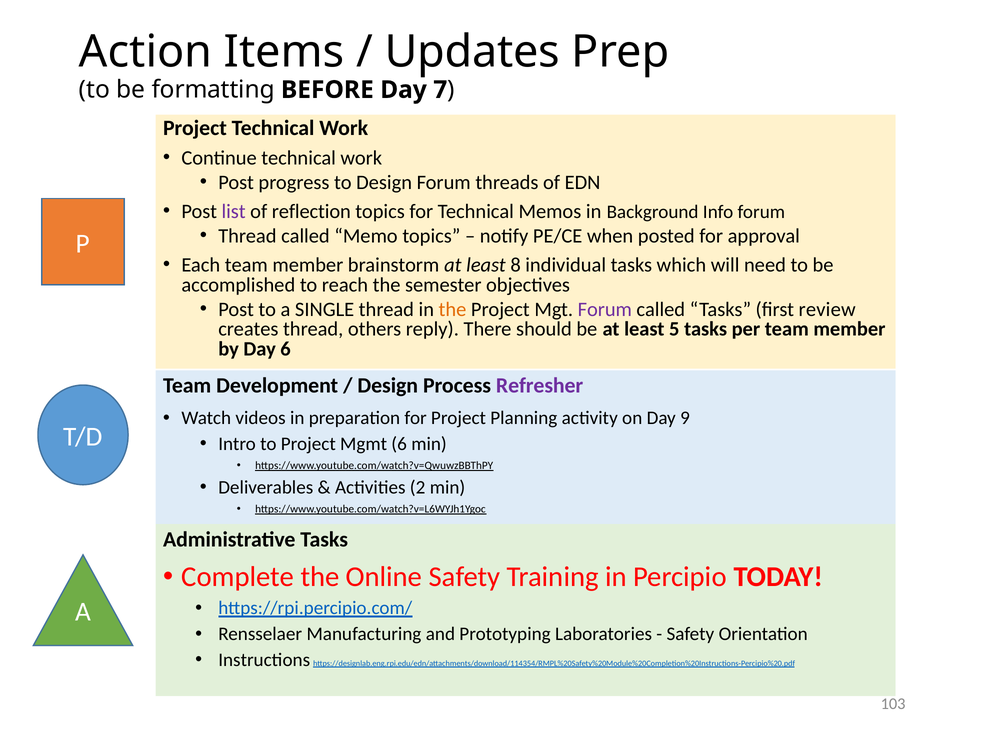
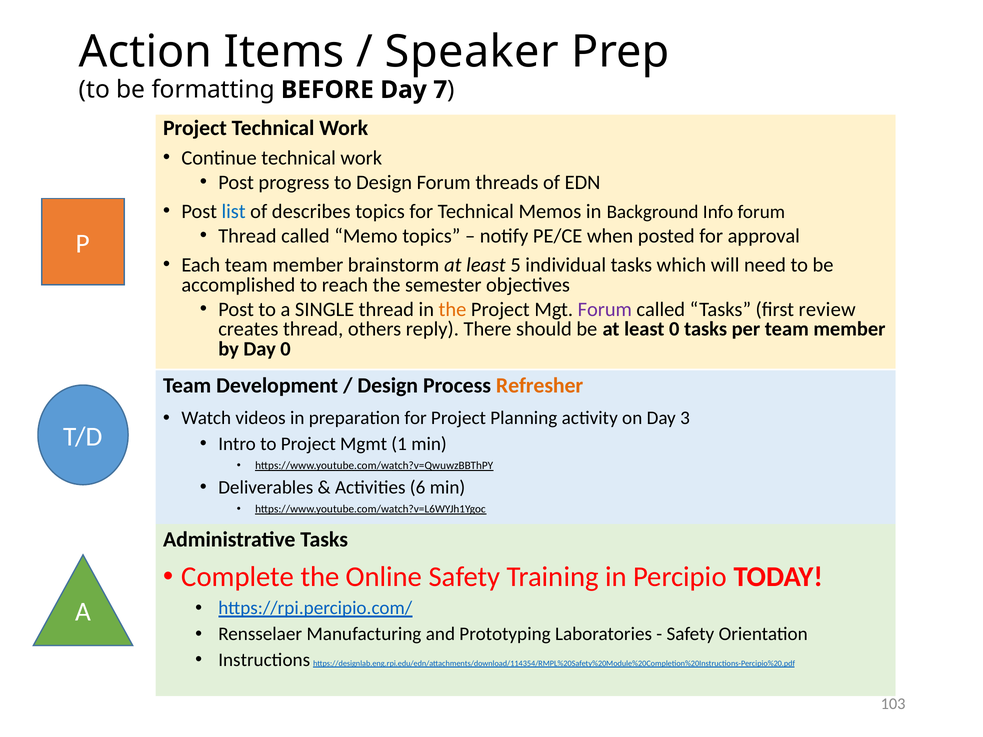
Updates: Updates -> Speaker (472, 52)
list colour: purple -> blue (234, 211)
reflection: reflection -> describes (311, 211)
8: 8 -> 5 (516, 265)
least 5: 5 -> 0 (674, 329)
Day 6: 6 -> 0 (286, 349)
Refresher colour: purple -> orange (540, 386)
9: 9 -> 3 (685, 418)
Mgmt 6: 6 -> 1 (399, 444)
2: 2 -> 6 (418, 487)
